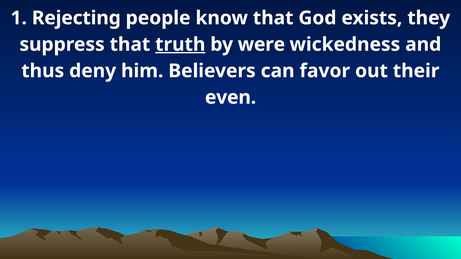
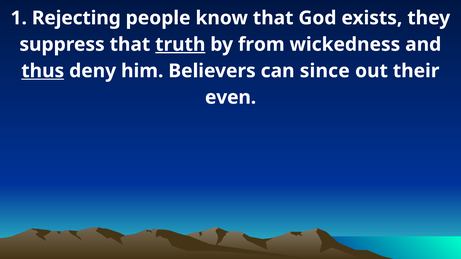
were: were -> from (261, 44)
thus underline: none -> present (43, 71)
favor: favor -> since (325, 71)
